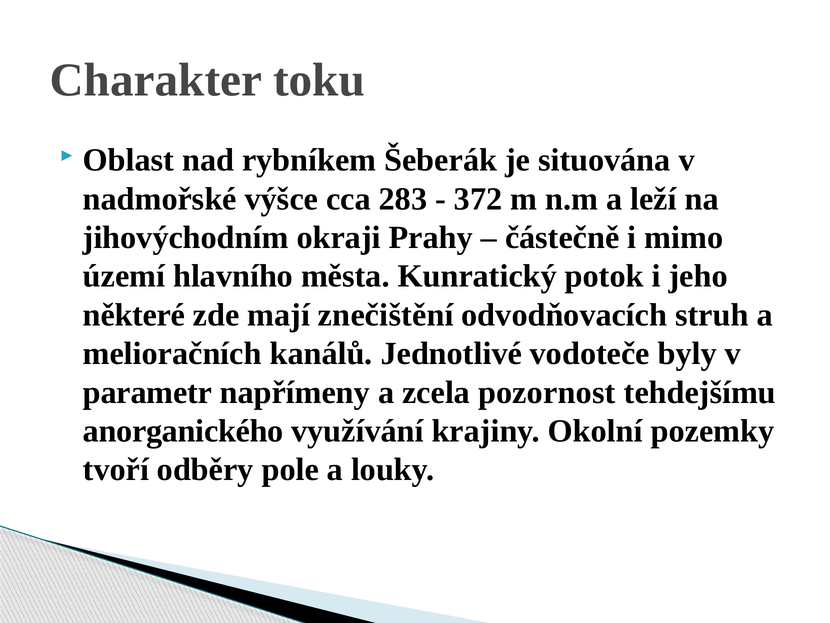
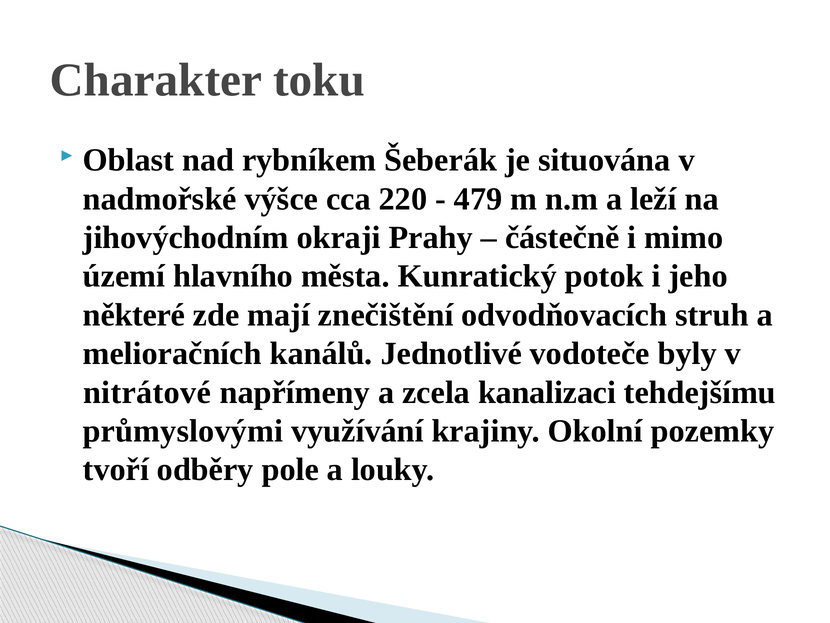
283: 283 -> 220 (403, 199)
372: 372 -> 479 (478, 199)
parametr: parametr -> nitrátové (147, 392)
pozornost: pozornost -> kanalizaci (547, 392)
anorganického: anorganického -> průmyslovými (183, 431)
